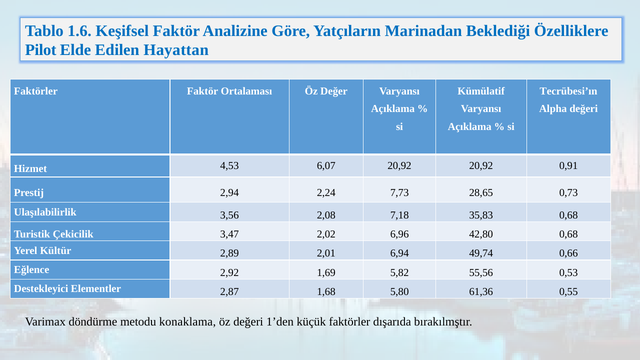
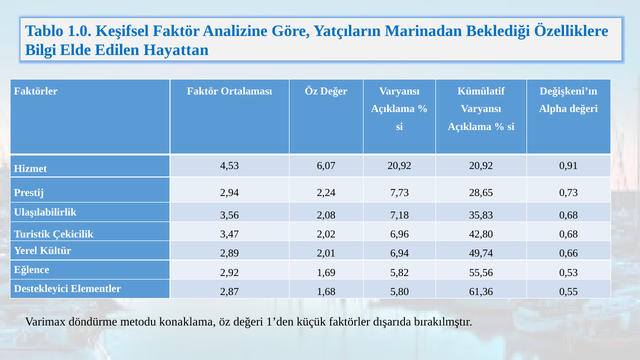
1.6: 1.6 -> 1.0 (80, 31)
Pilot: Pilot -> Bilgi (41, 50)
Tecrübesi’ın: Tecrübesi’ın -> Değişkeni’ın (569, 91)
